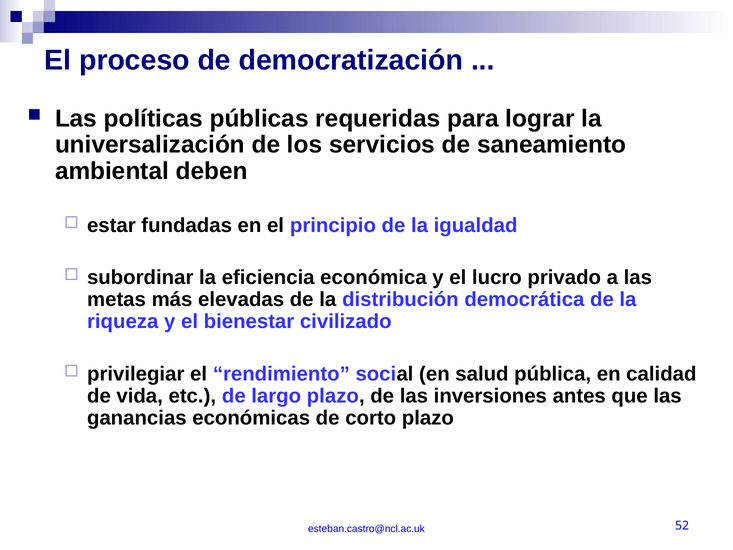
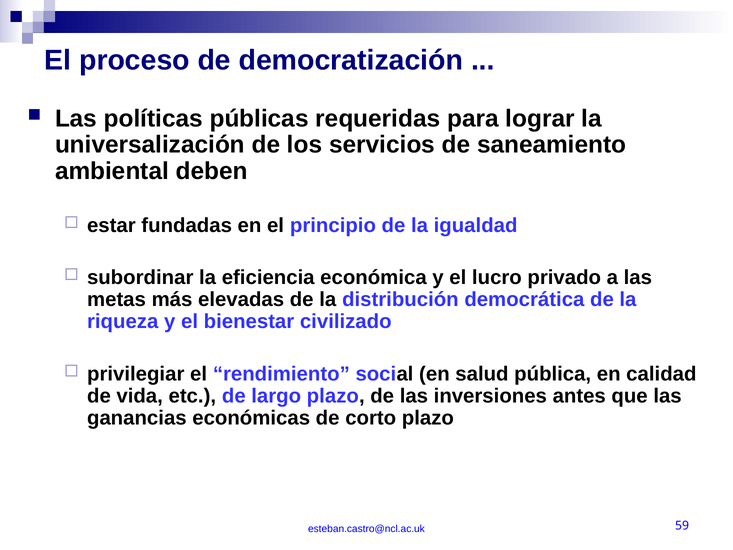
52: 52 -> 59 (682, 525)
